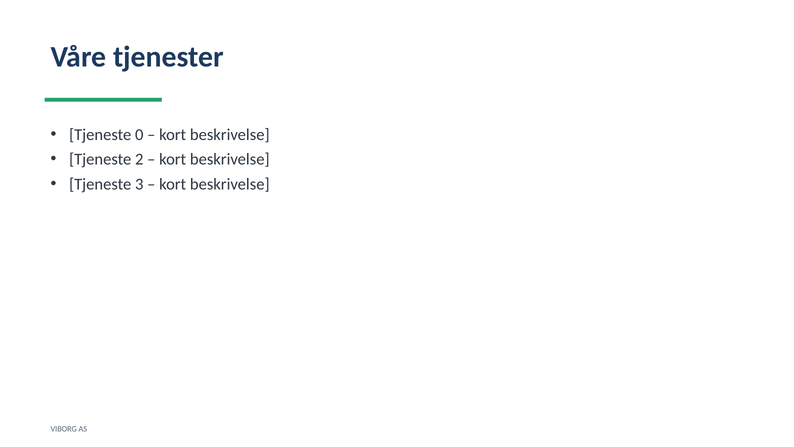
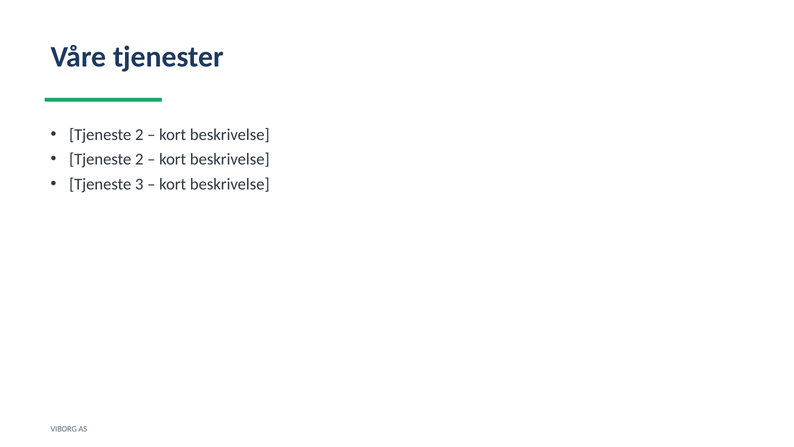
0: 0 -> 2 (139, 134)
